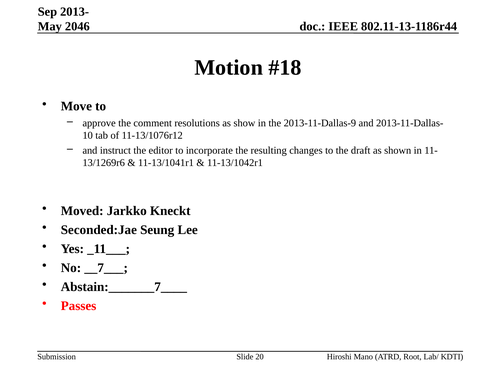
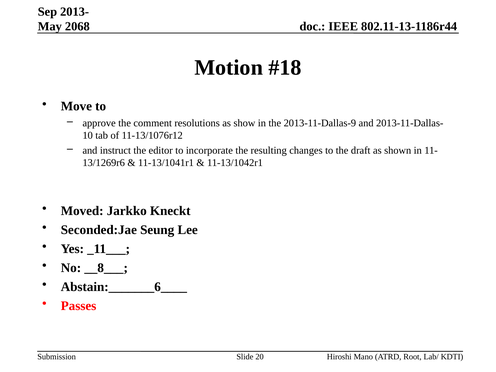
2046: 2046 -> 2068 (77, 26)
__7___: __7___ -> __8___ (106, 268)
Abstain:_______7____: Abstain:_______7____ -> Abstain:_______6____ (124, 287)
